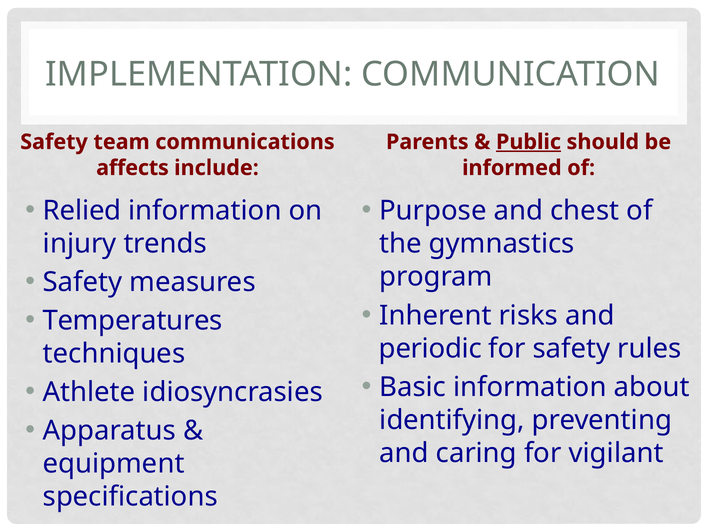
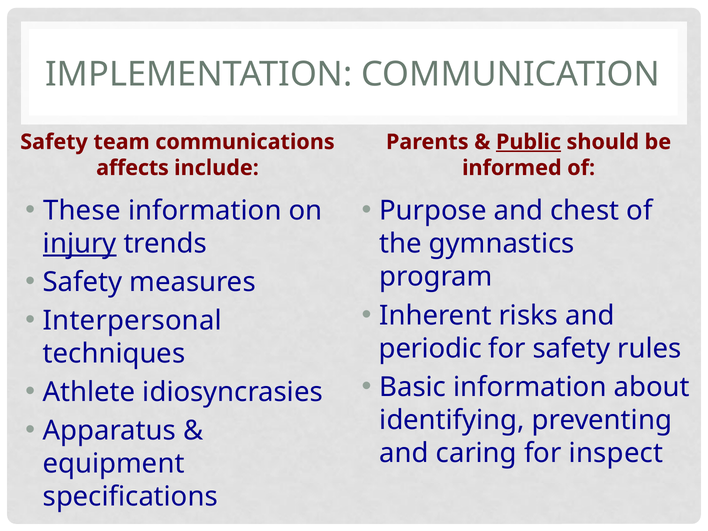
Relied: Relied -> These (82, 211)
injury underline: none -> present (80, 244)
Temperatures: Temperatures -> Interpersonal (132, 321)
vigilant: vigilant -> inspect (616, 453)
